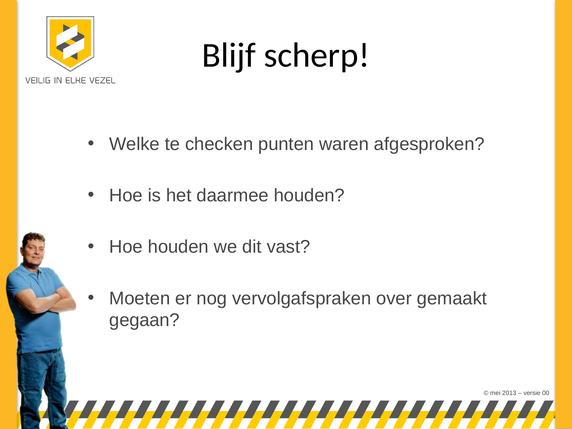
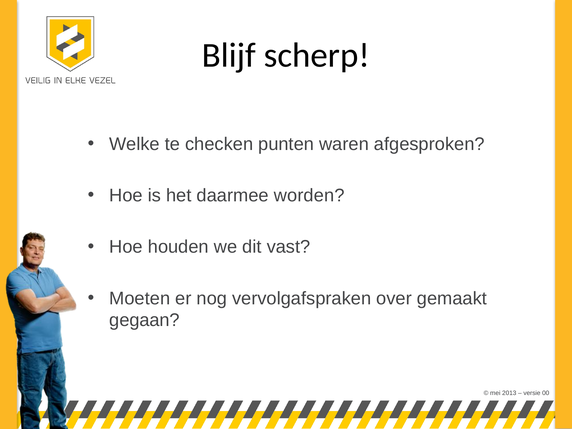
daarmee houden: houden -> worden (309, 196)
